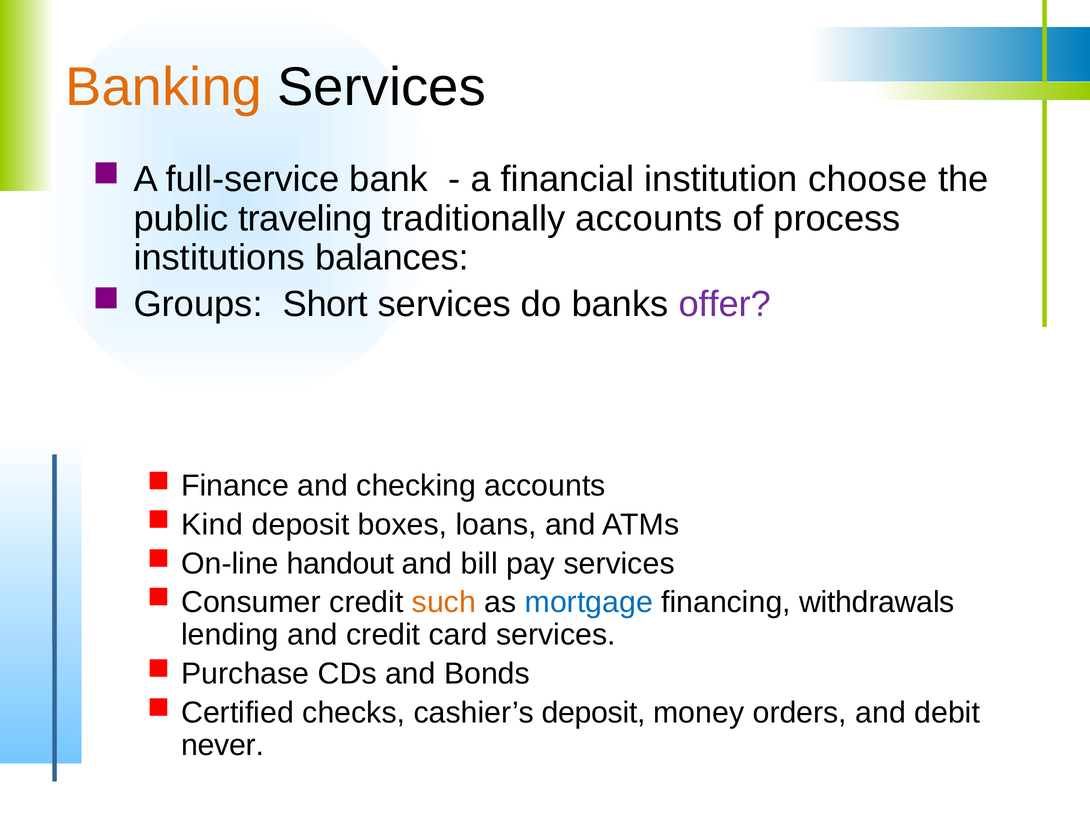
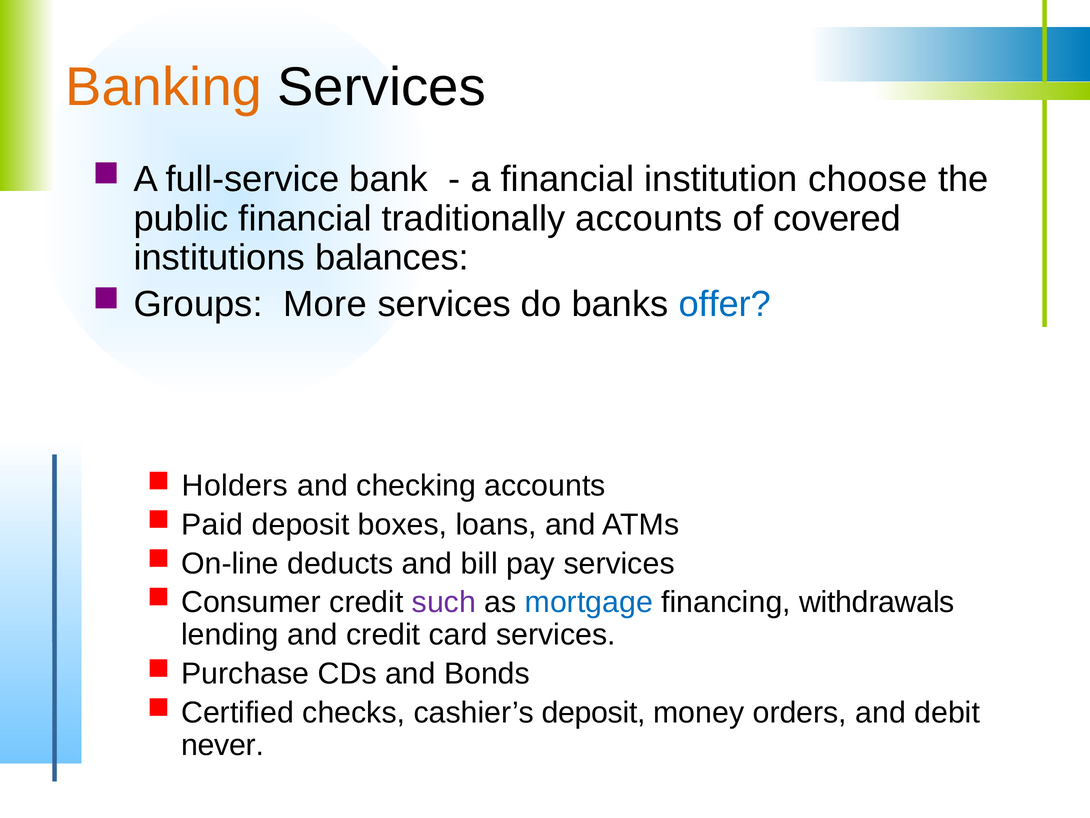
public traveling: traveling -> financial (305, 218)
process: process -> covered (837, 218)
Short: Short -> More (325, 304)
offer colour: purple -> blue (725, 304)
Finance: Finance -> Holders (235, 486)
Kind: Kind -> Paid (212, 524)
handout: handout -> deducts (340, 563)
such colour: orange -> purple (444, 602)
